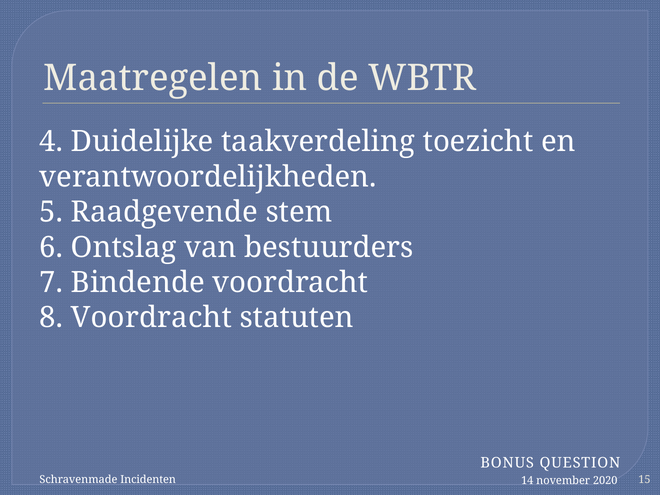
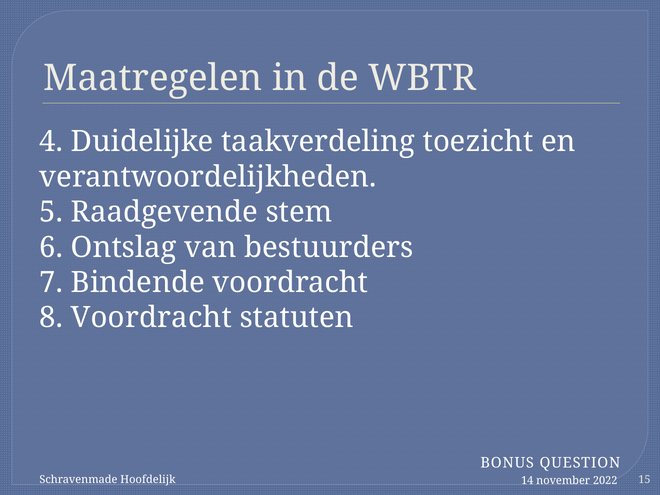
Incidenten: Incidenten -> Hoofdelijk (148, 480)
2020: 2020 -> 2022 (605, 480)
